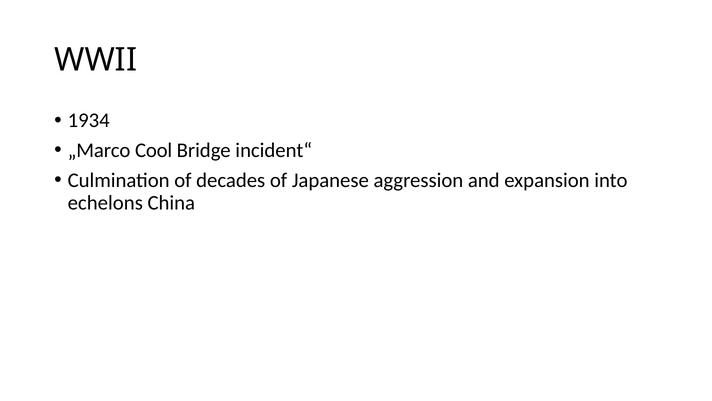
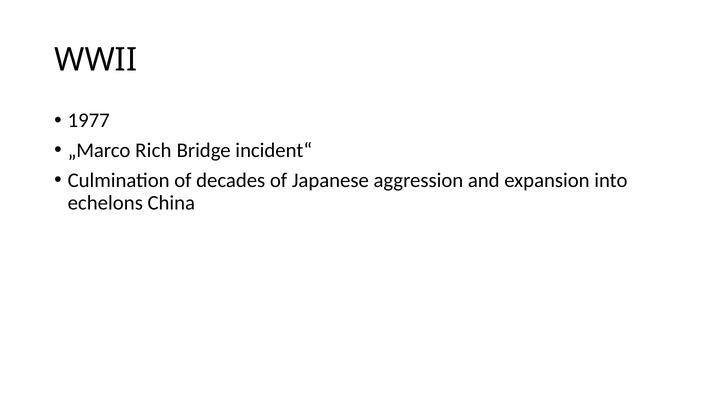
1934: 1934 -> 1977 (89, 120)
Cool: Cool -> Rich (153, 150)
